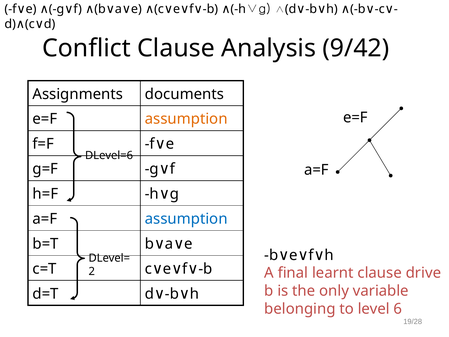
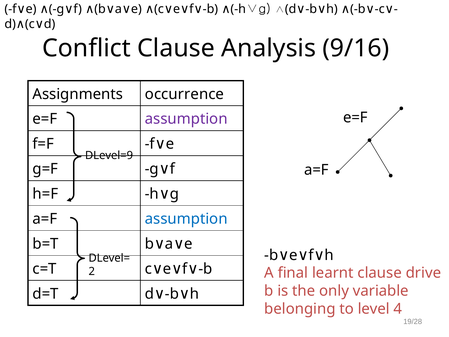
9/42: 9/42 -> 9/16 (356, 48)
documents: documents -> occurrence (184, 94)
assumption colour: orange -> purple (186, 119)
DLevel=6: DLevel=6 -> DLevel=9 (109, 155)
6: 6 -> 4 (398, 309)
